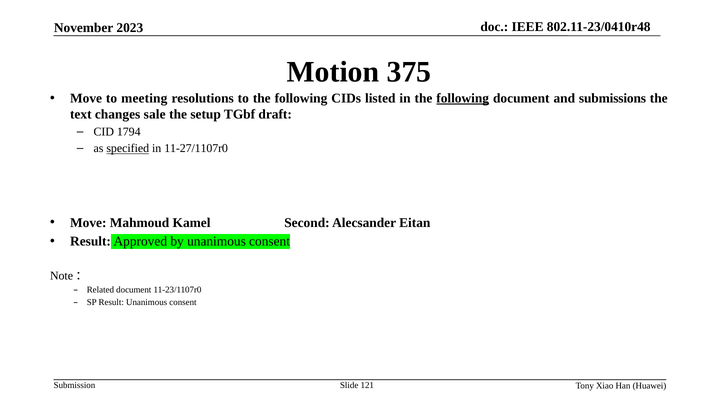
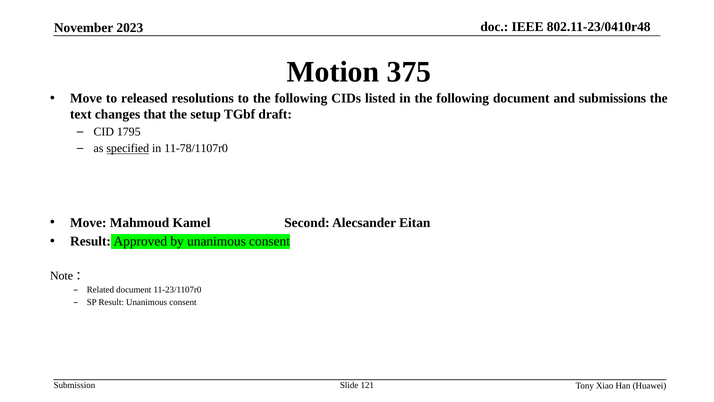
meeting: meeting -> released (144, 98)
following underline: present -> none (463, 98)
sale: sale -> that (155, 114)
1794: 1794 -> 1795 (129, 132)
11-27/1107r0: 11-27/1107r0 -> 11-78/1107r0 (196, 148)
